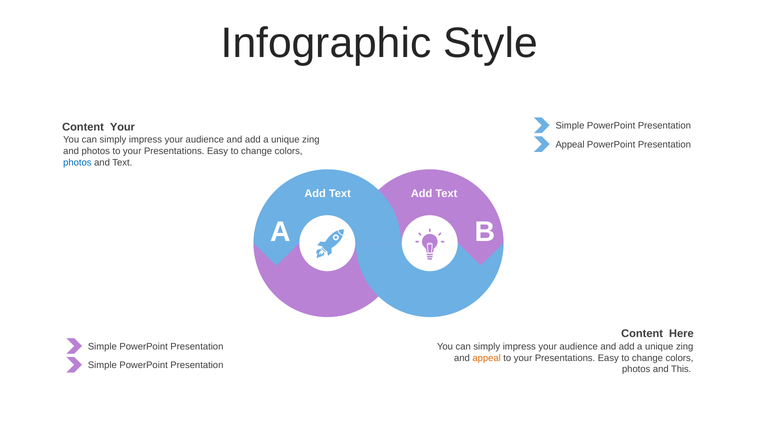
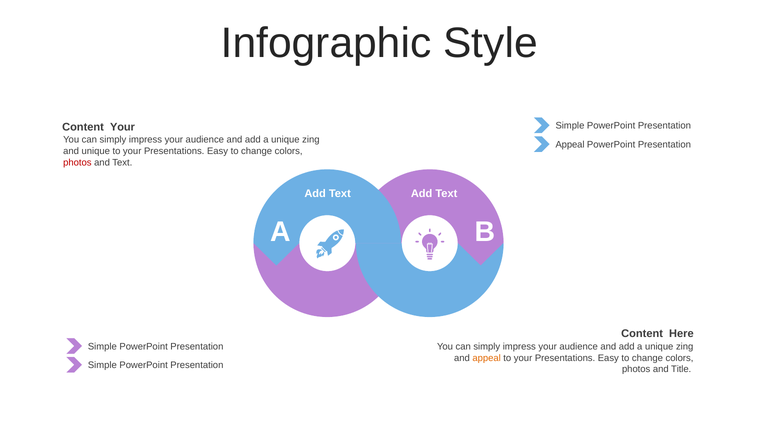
and photos: photos -> unique (96, 151)
photos colour: blue -> red (77, 162)
This: This -> Title (681, 369)
